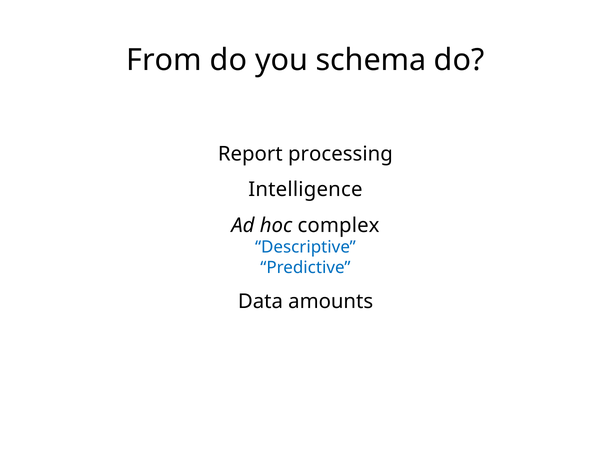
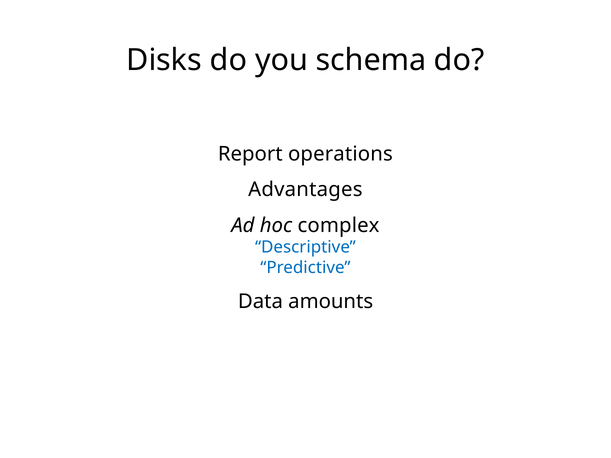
From: From -> Disks (164, 60)
processing: processing -> operations (340, 154)
Intelligence: Intelligence -> Advantages (305, 190)
